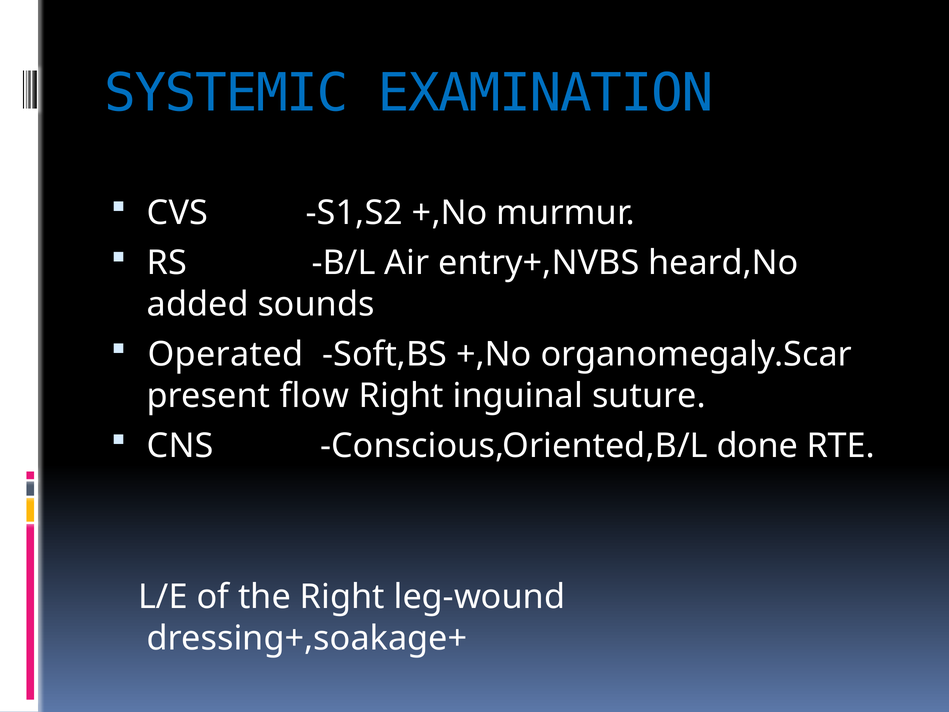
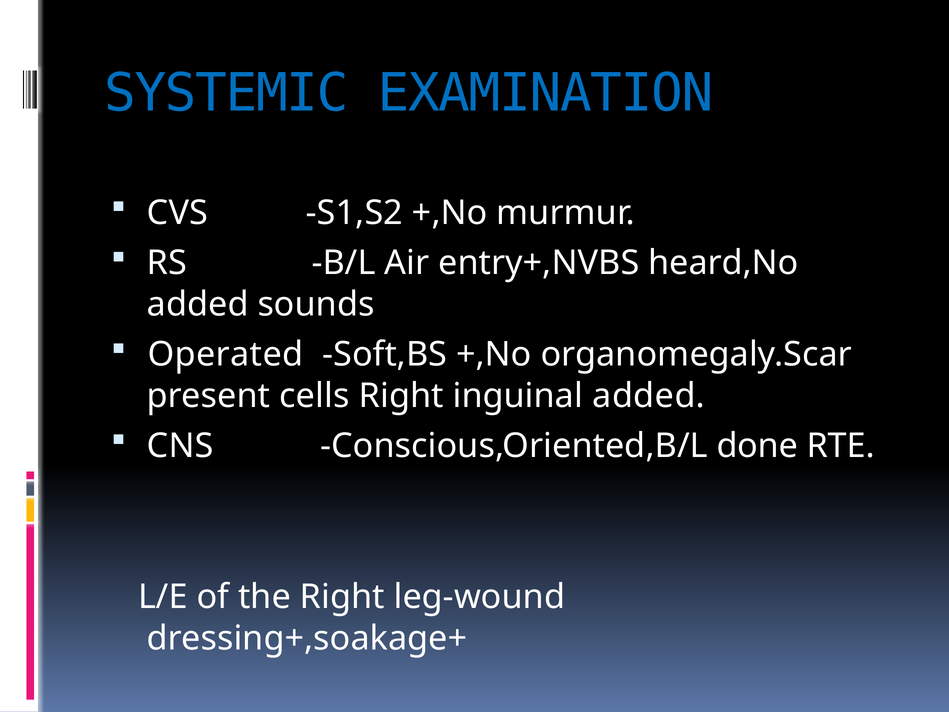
flow: flow -> cells (314, 396)
inguinal suture: suture -> added (649, 396)
